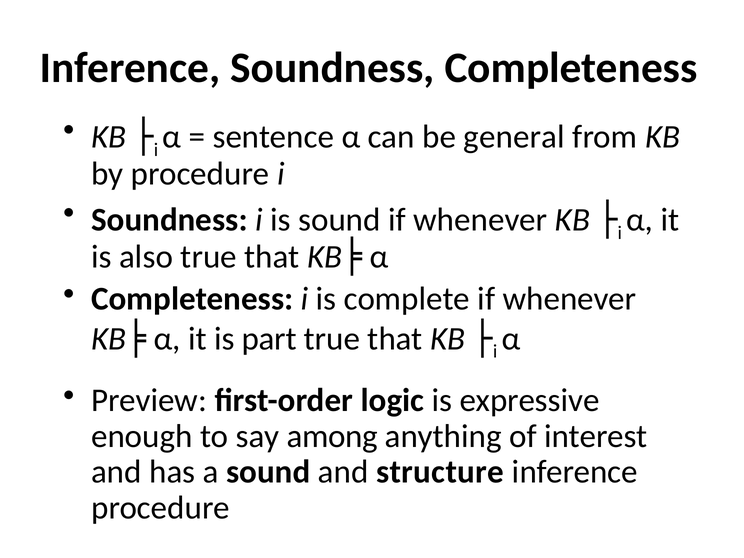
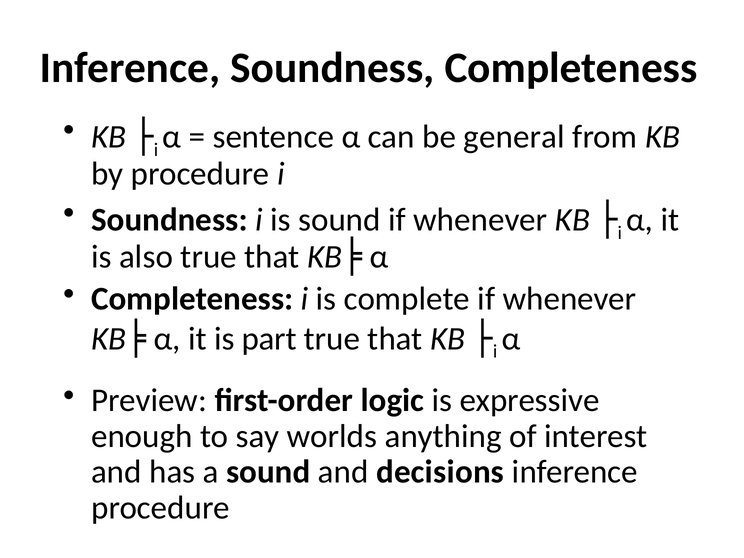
among: among -> worlds (332, 436)
structure: structure -> decisions (440, 472)
